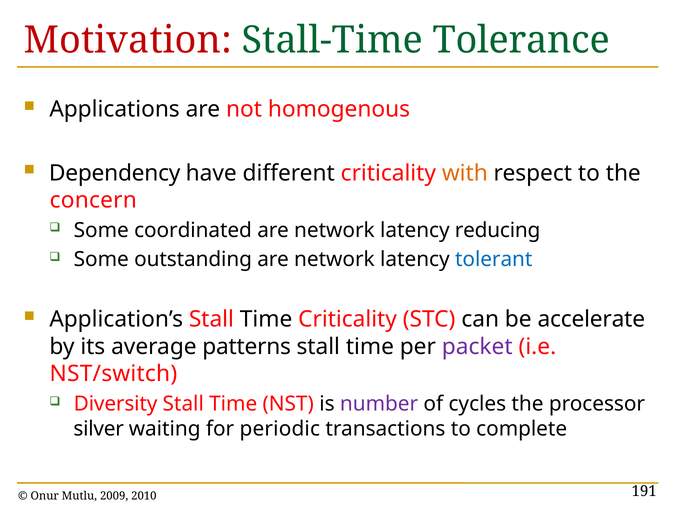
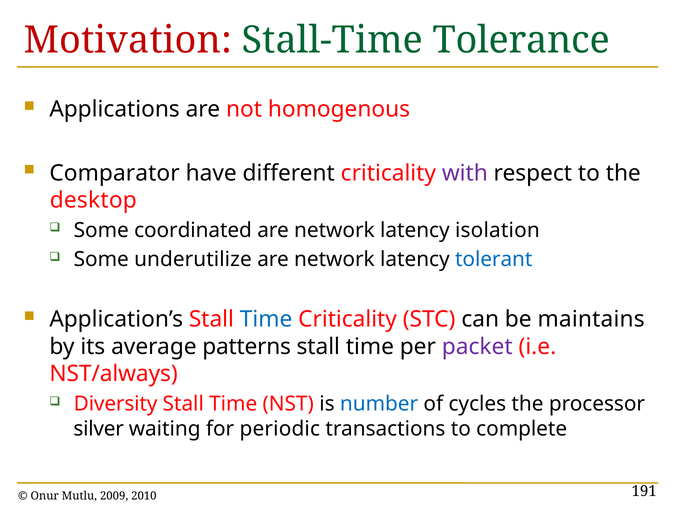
Dependency: Dependency -> Comparator (115, 173)
with colour: orange -> purple (465, 173)
concern: concern -> desktop (93, 200)
reducing: reducing -> isolation (497, 230)
outstanding: outstanding -> underutilize (193, 259)
Time colour: black -> blue (266, 319)
accelerate: accelerate -> maintains (591, 319)
NST/switch: NST/switch -> NST/always (114, 374)
number colour: purple -> blue (379, 404)
